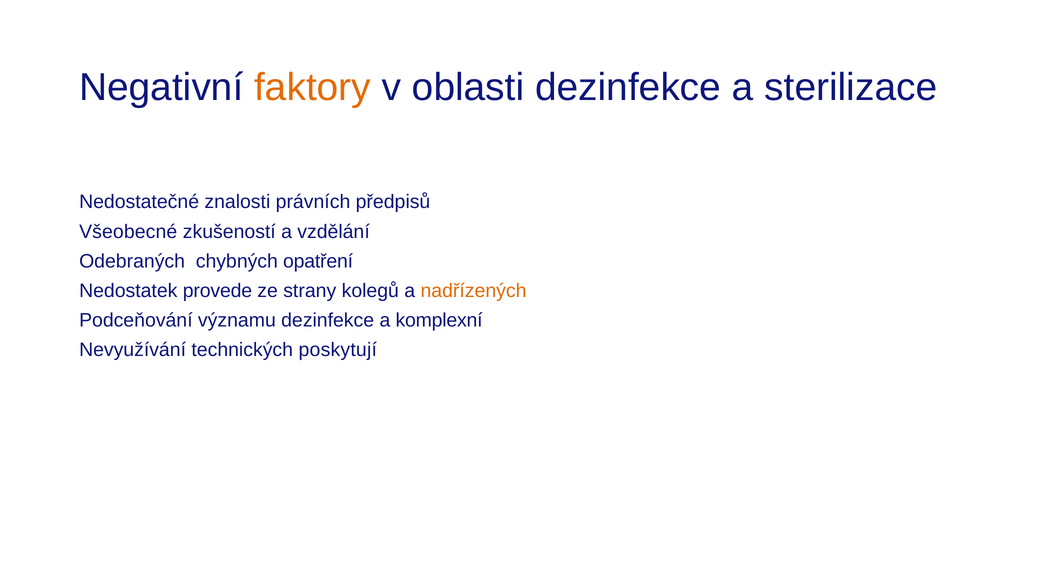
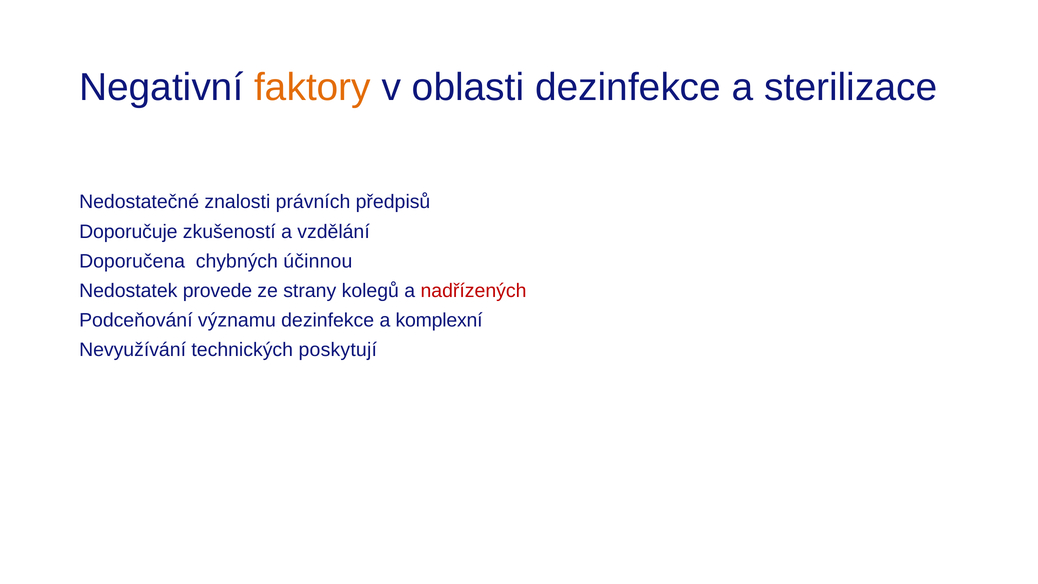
Všeobecné: Všeobecné -> Doporučuje (128, 232)
Odebraných: Odebraných -> Doporučena (132, 261)
opatření: opatření -> účinnou (318, 261)
nadřízených colour: orange -> red (473, 291)
